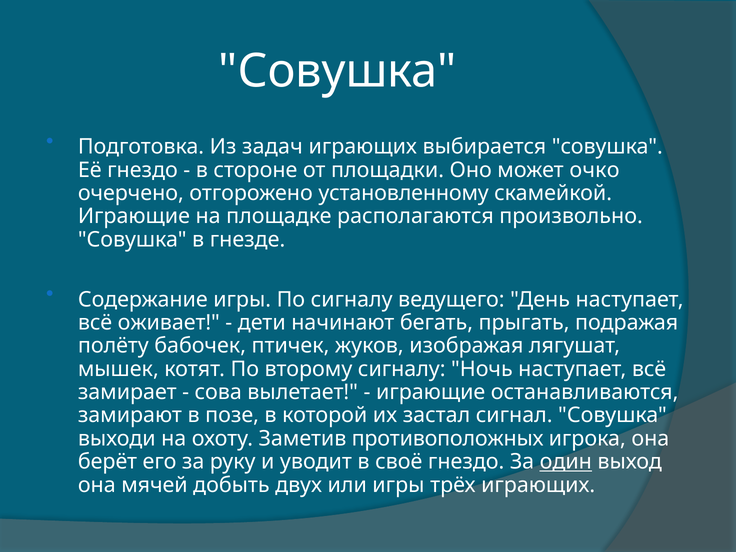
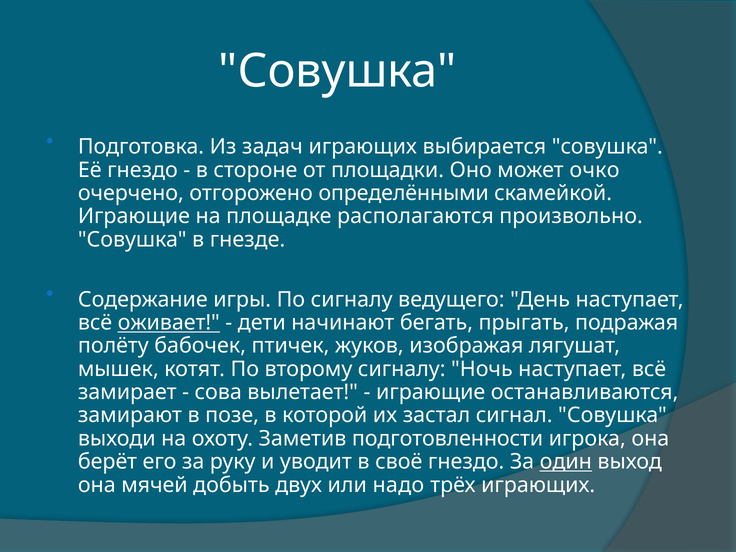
установленному: установленному -> определёнными (404, 193)
оживает underline: none -> present (169, 323)
противоположных: противоположных -> подготовленности (448, 439)
или игры: игры -> надо (398, 485)
